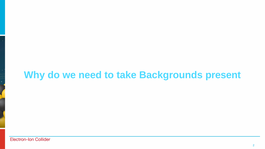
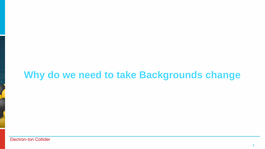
present: present -> change (223, 75)
